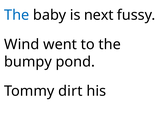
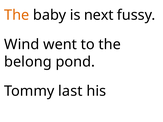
The colour: blue -> orange (17, 15)
bumpy: bumpy -> belong (28, 62)
dirt: dirt -> last (70, 91)
